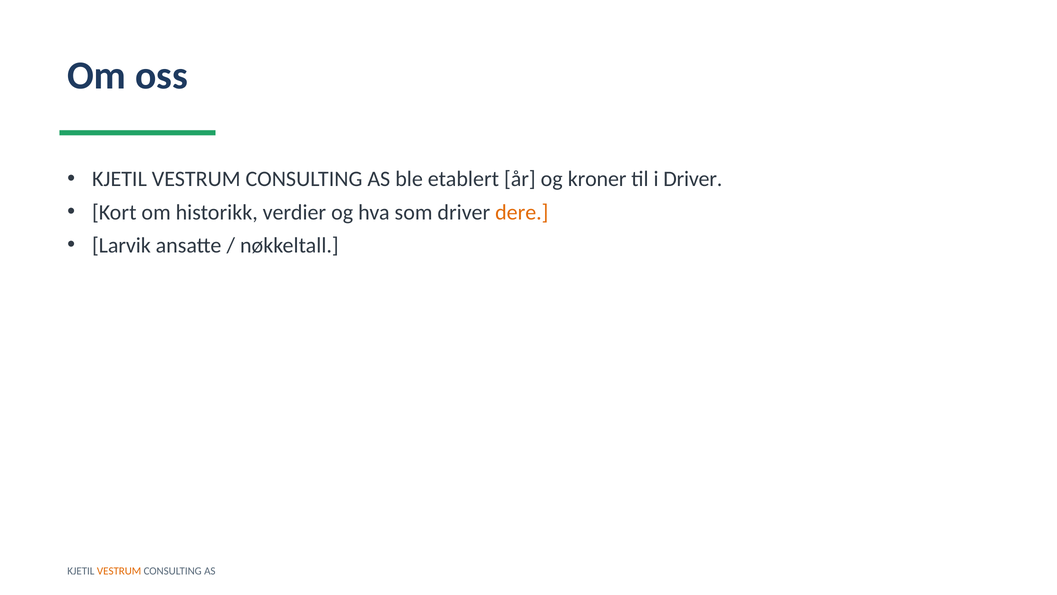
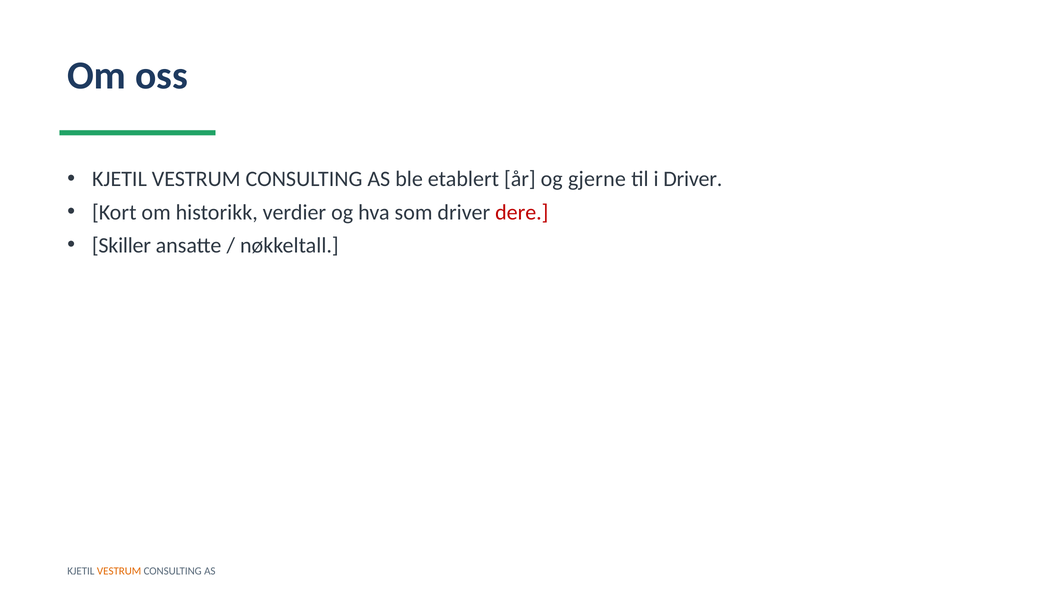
kroner: kroner -> gjerne (597, 179)
dere colour: orange -> red (522, 212)
Larvik: Larvik -> Skiller (121, 245)
